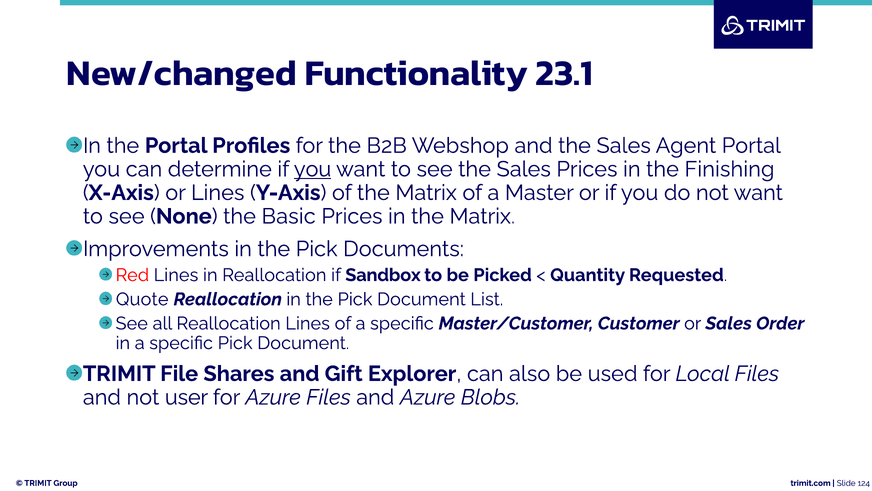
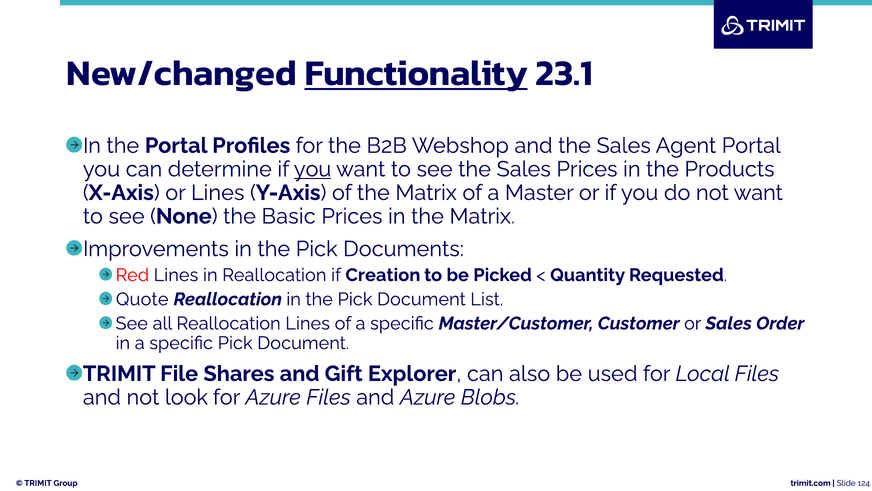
Functionality underline: none -> present (416, 73)
Finishing: Finishing -> Products (730, 169)
Sandbox: Sandbox -> Creation (383, 275)
user: user -> look (186, 397)
